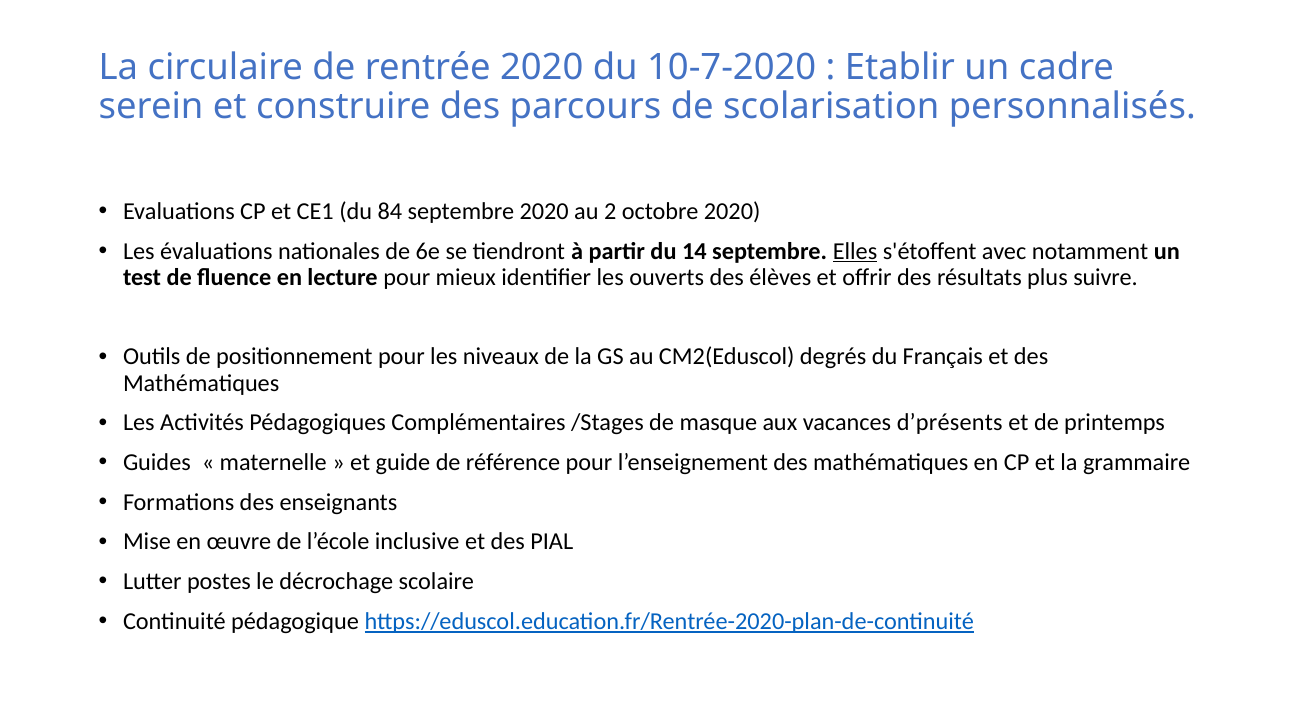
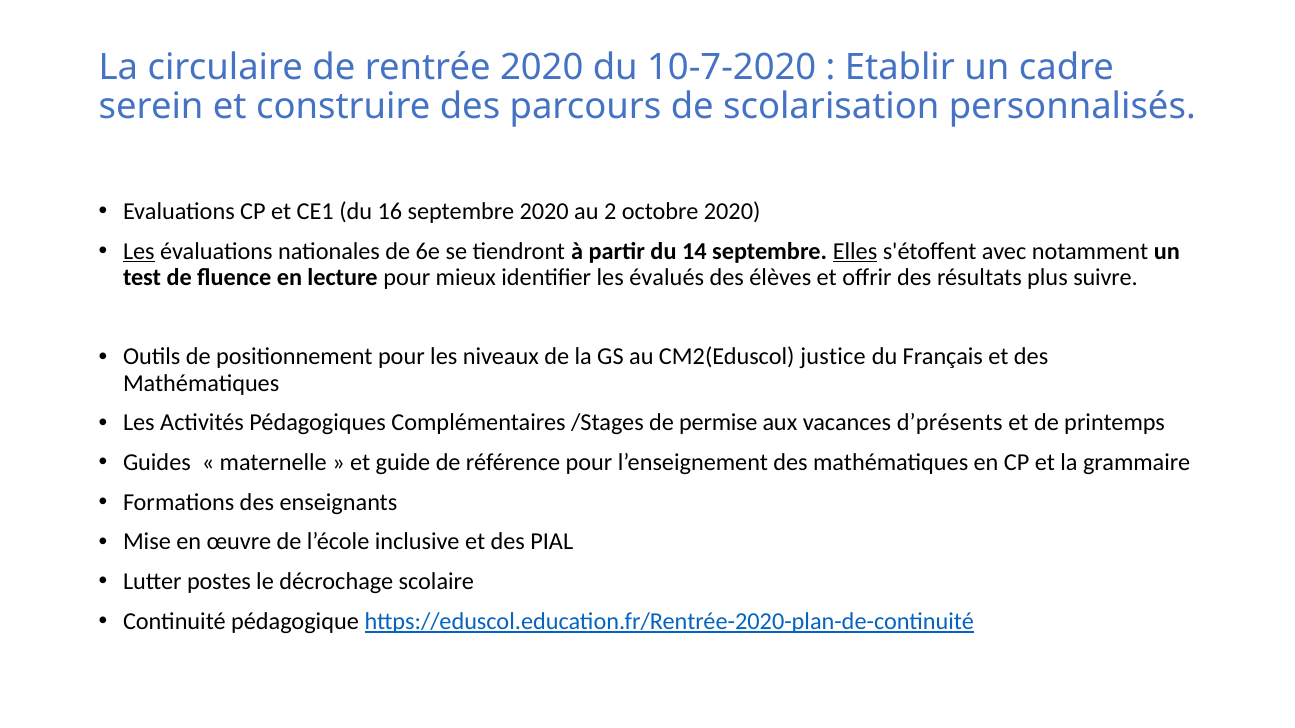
84: 84 -> 16 (390, 212)
Les underline: none -> present (139, 251)
ouverts: ouverts -> évalués (667, 278)
degrés: degrés -> justice (833, 357)
masque: masque -> permise (718, 423)
